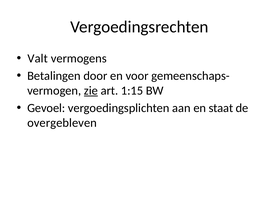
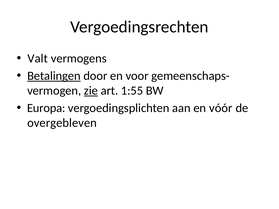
Betalingen underline: none -> present (54, 76)
1:15: 1:15 -> 1:55 (132, 91)
Gevoel: Gevoel -> Europa (46, 108)
staat: staat -> vóór (221, 108)
